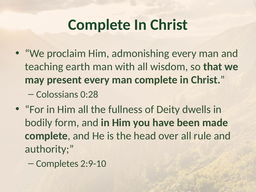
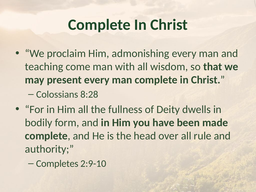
earth: earth -> come (78, 67)
0:28: 0:28 -> 8:28 (89, 94)
